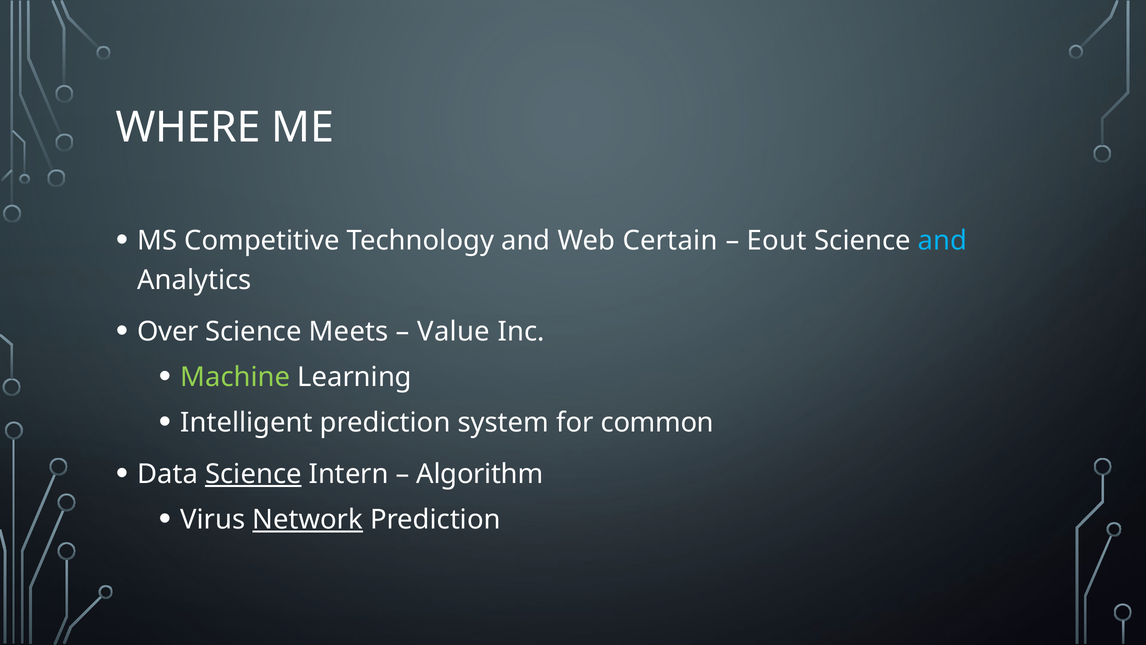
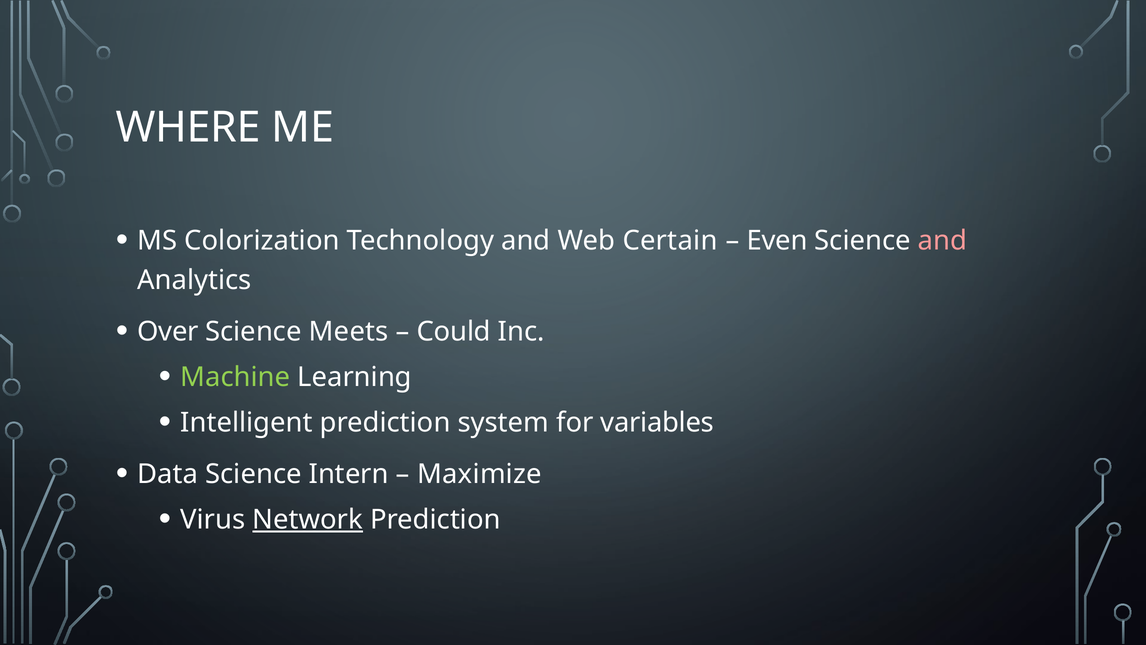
Competitive: Competitive -> Colorization (262, 241)
Eout: Eout -> Even (777, 241)
and colour: light blue -> pink (943, 241)
Value: Value -> Could (454, 332)
common: common -> variables (657, 423)
Science underline: present -> none (253, 474)
Algorithm: Algorithm -> Maximize (480, 474)
